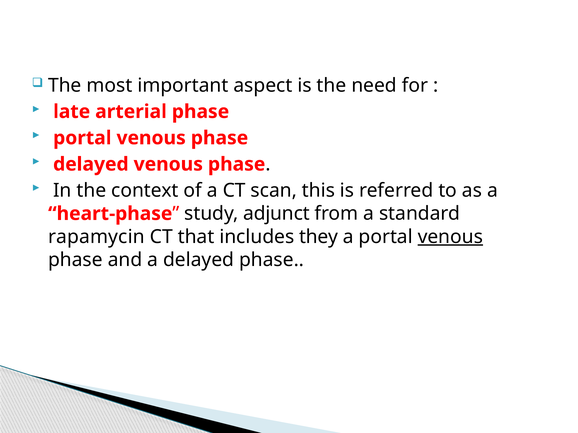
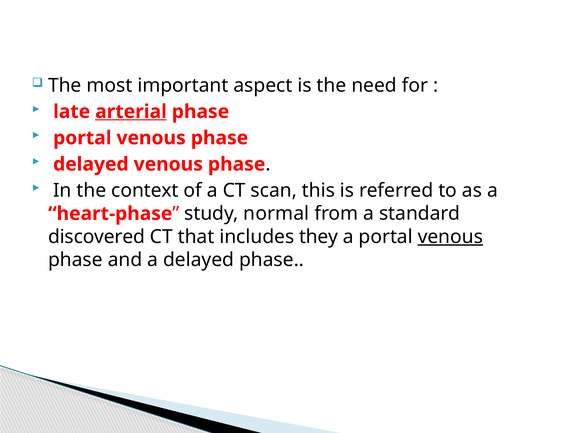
arterial underline: none -> present (131, 112)
adjunct: adjunct -> normal (276, 214)
rapamycin: rapamycin -> discovered (97, 237)
